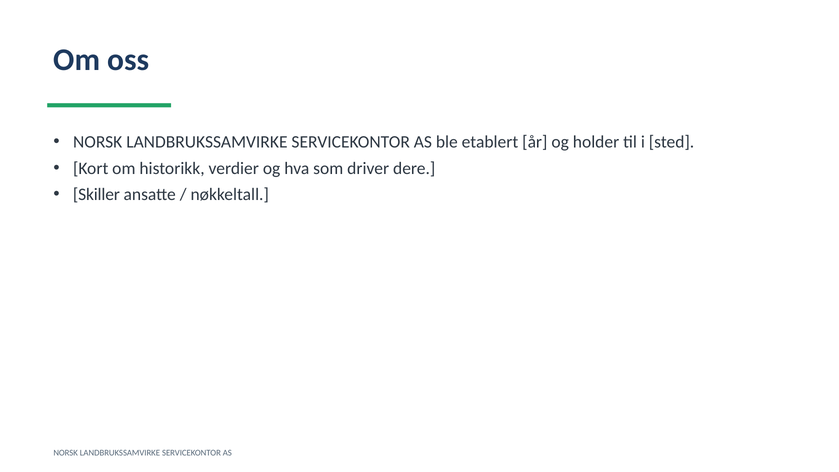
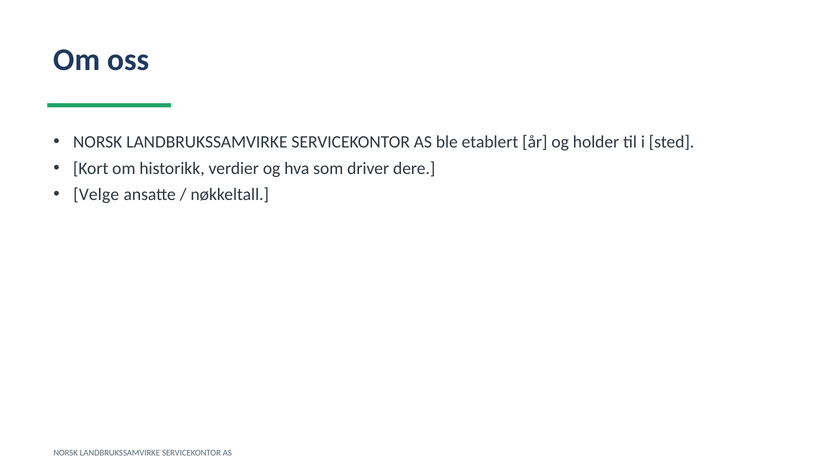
Skiller: Skiller -> Velge (96, 195)
